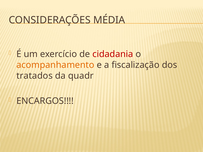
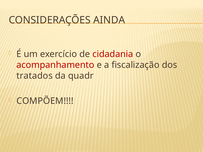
MÉDIA: MÉDIA -> AINDA (109, 20)
acompanhamento colour: orange -> red (55, 65)
ENCARGOS: ENCARGOS -> COMPÕEM (45, 101)
